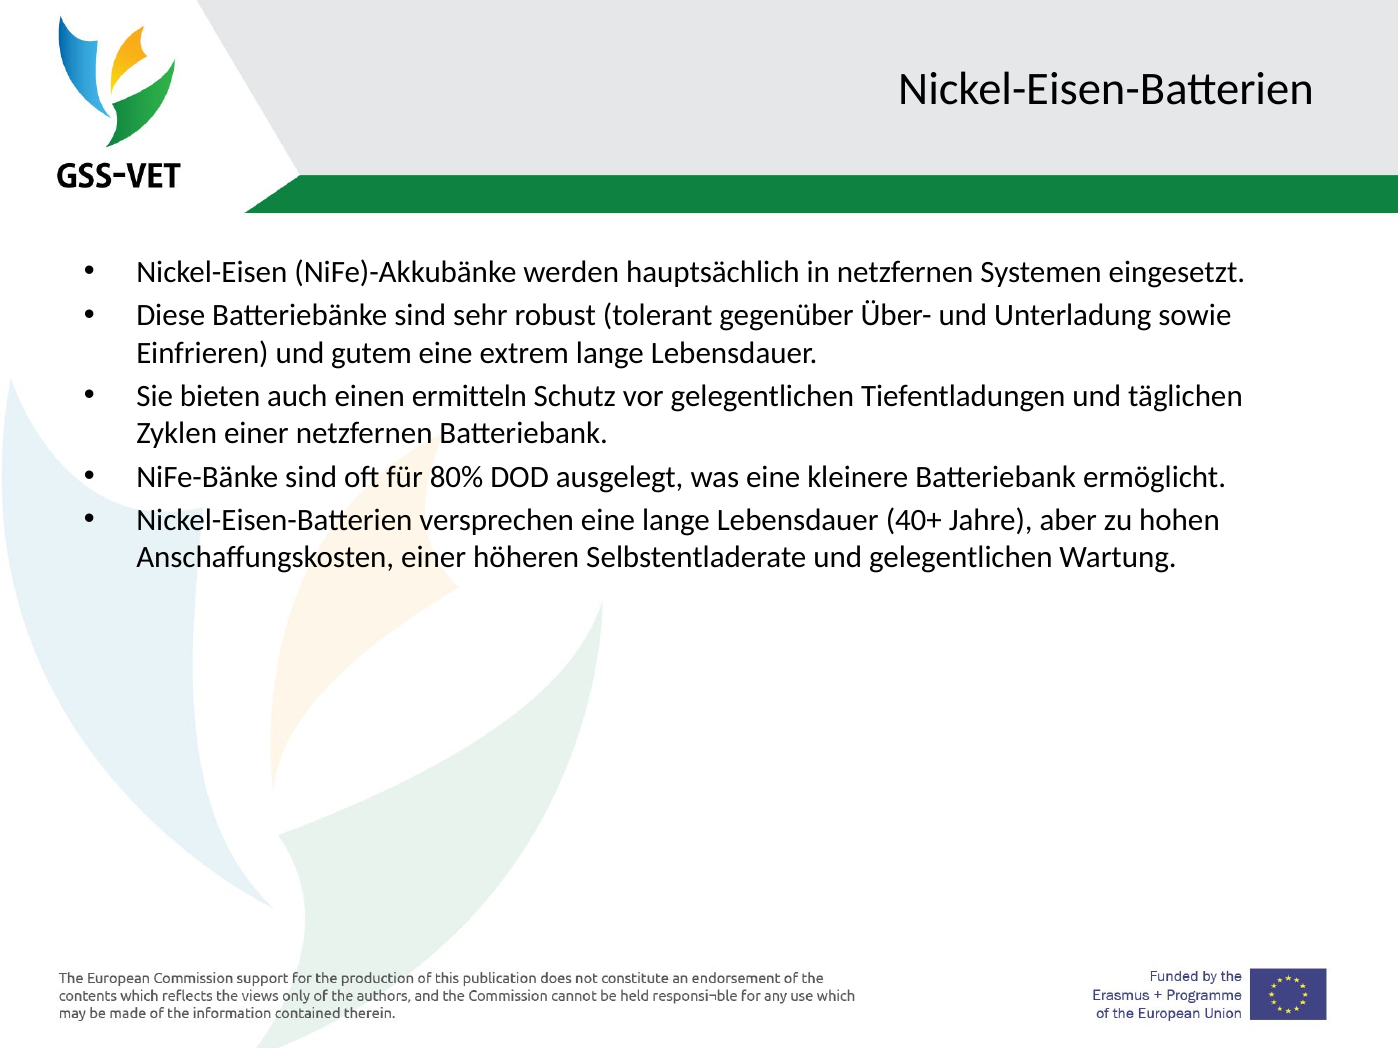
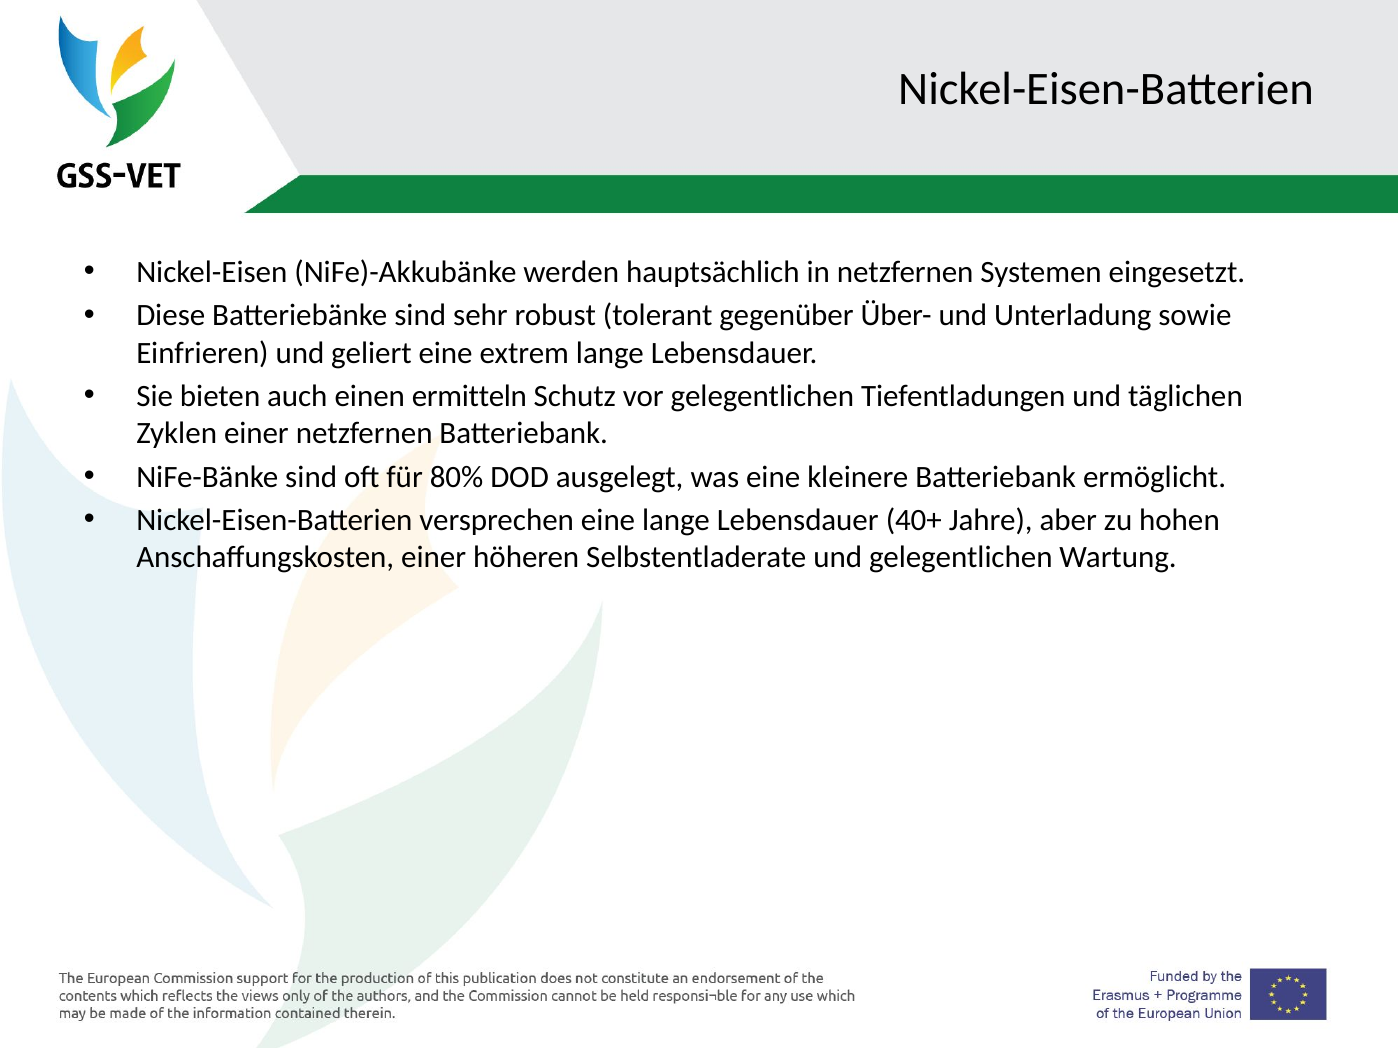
gutem: gutem -> geliert (371, 353)
